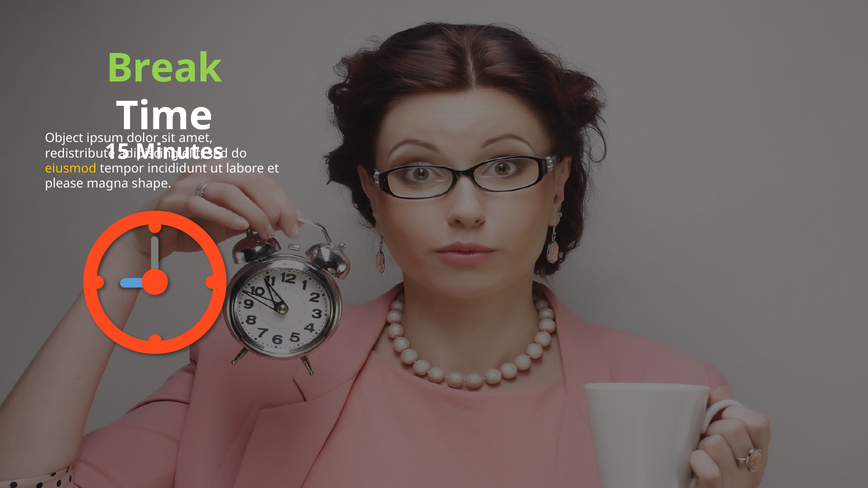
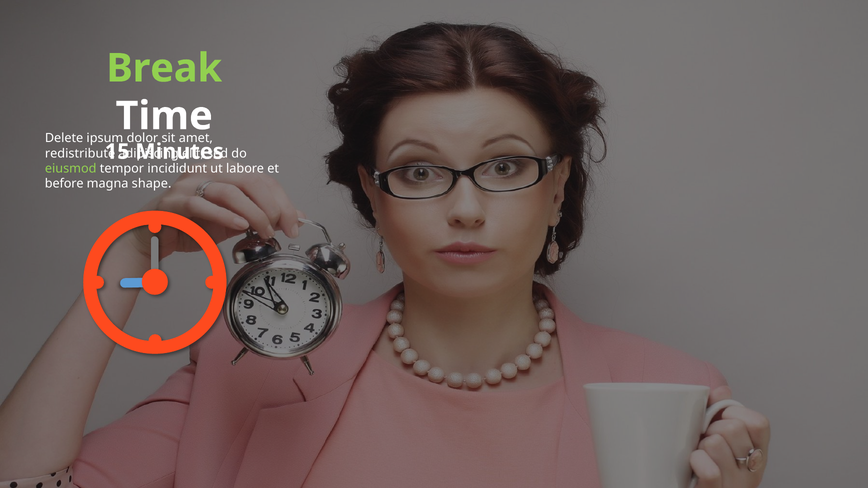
Object: Object -> Delete (64, 138)
eiusmod colour: yellow -> light green (71, 169)
please: please -> before (64, 184)
